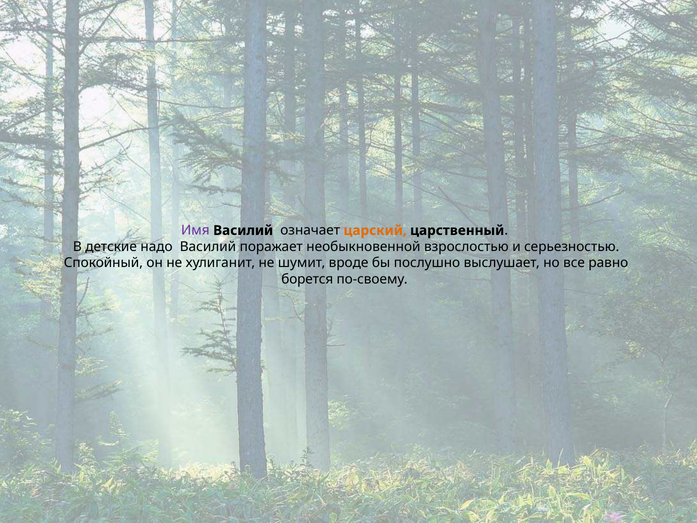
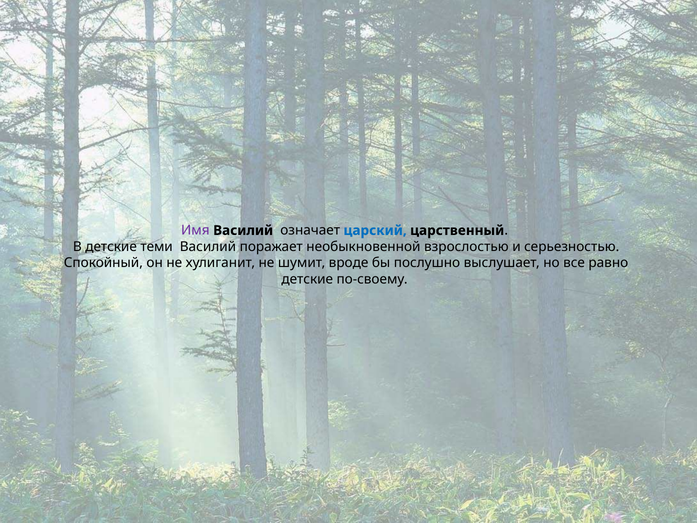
царский colour: orange -> blue (375, 230)
надо: надо -> теми (157, 247)
борется: борется -> детские (307, 279)
